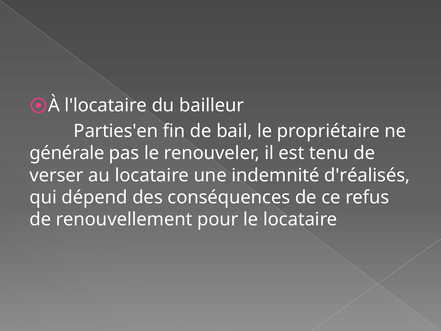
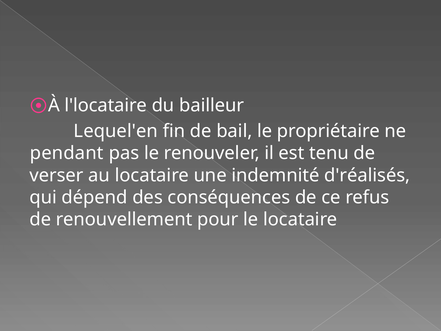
Parties'en: Parties'en -> Lequel'en (116, 131)
générale: générale -> pendant (67, 153)
